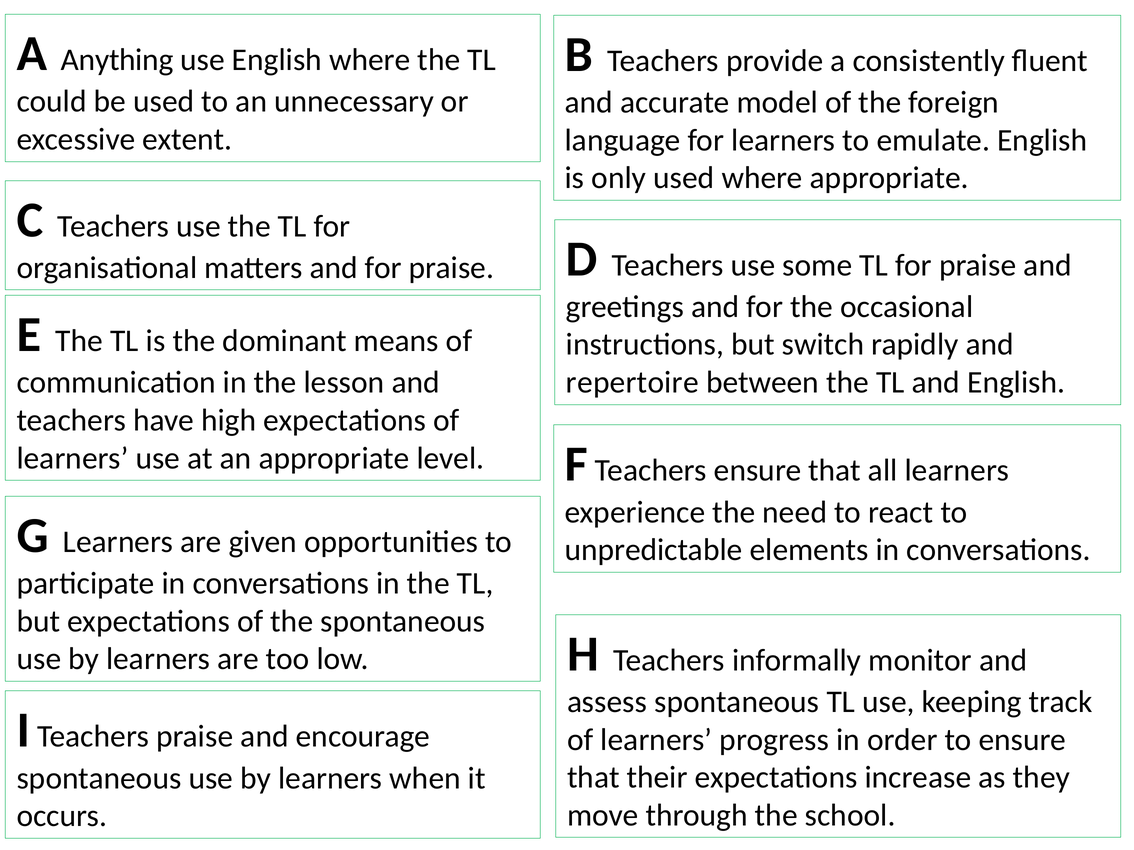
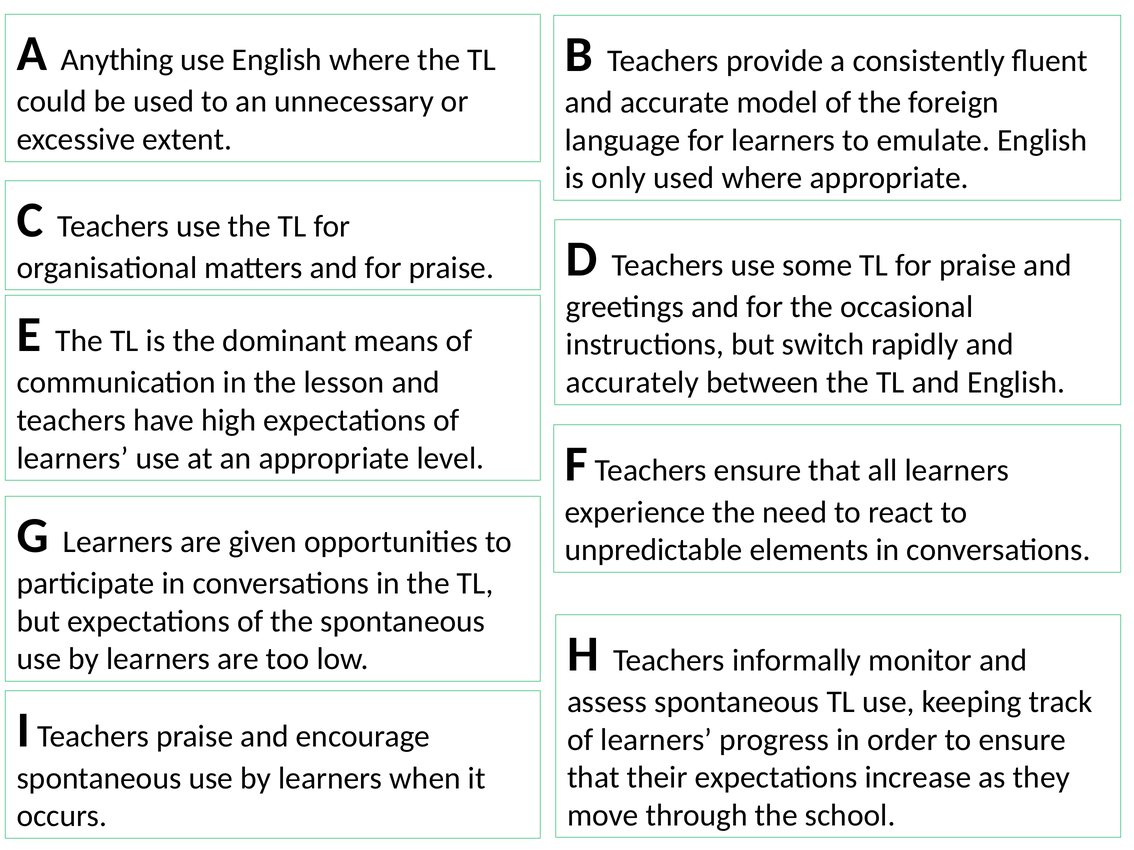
repertoire: repertoire -> accurately (632, 383)
